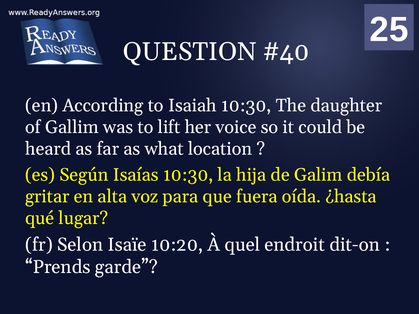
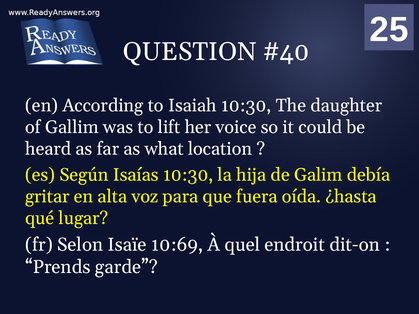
10:20: 10:20 -> 10:69 (177, 245)
